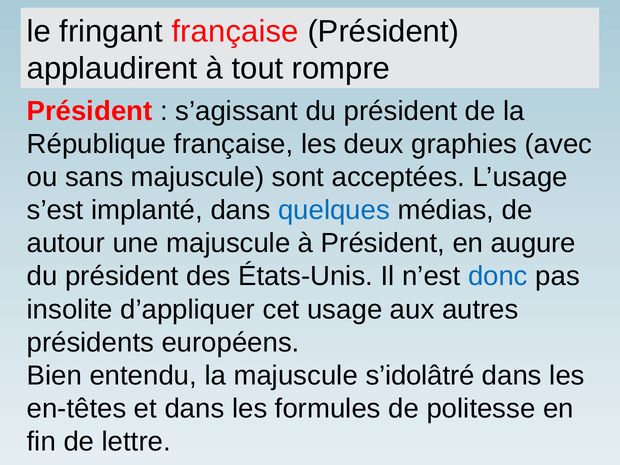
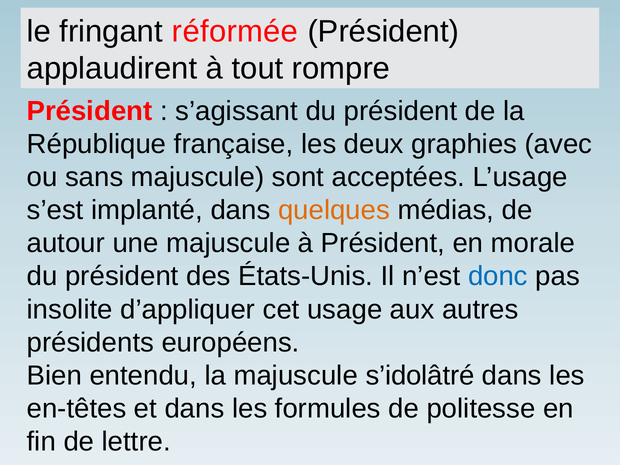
fringant française: française -> réformée (235, 32)
quelques colour: blue -> orange (334, 210)
augure: augure -> morale (533, 243)
